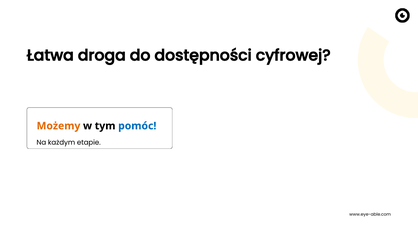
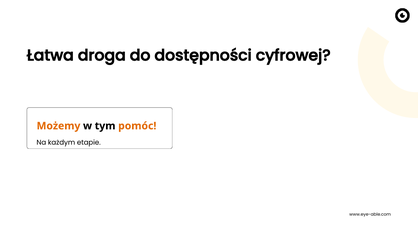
pomóc colour: blue -> orange (137, 126)
